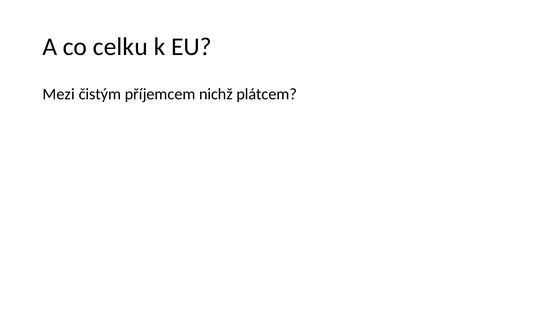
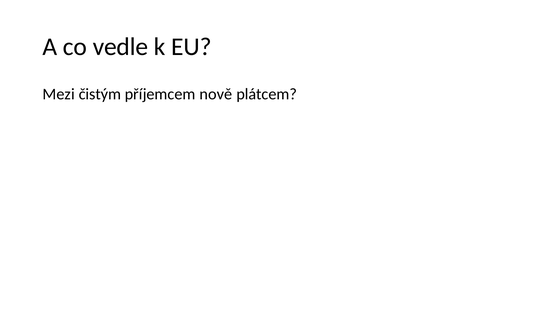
celku: celku -> vedle (120, 47)
nichž: nichž -> nově (216, 94)
